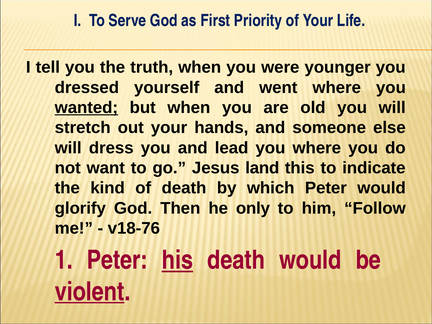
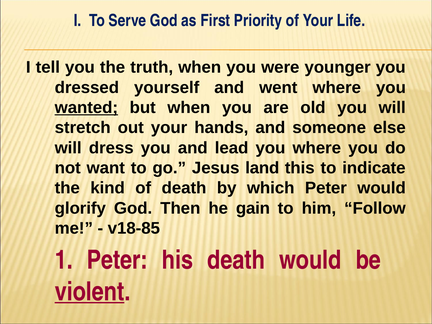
only: only -> gain (253, 208)
v18-76: v18-76 -> v18-85 (134, 228)
his underline: present -> none (177, 260)
